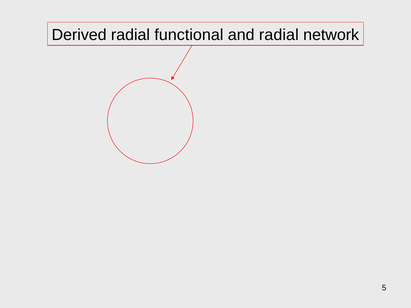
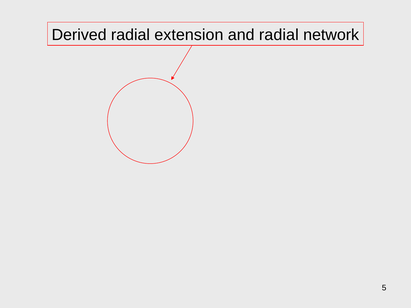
functional: functional -> extension (189, 35)
